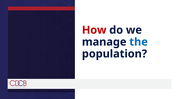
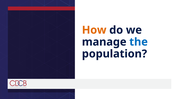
How colour: red -> orange (94, 30)
